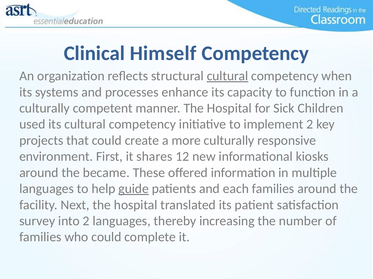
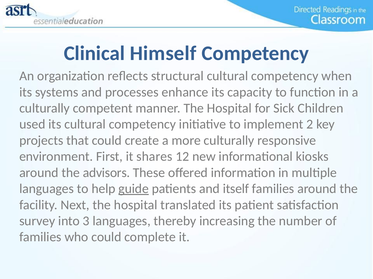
cultural underline: present -> none (228, 76)
became: became -> advisors (106, 173)
each: each -> itself (236, 189)
into 2: 2 -> 3 (86, 222)
